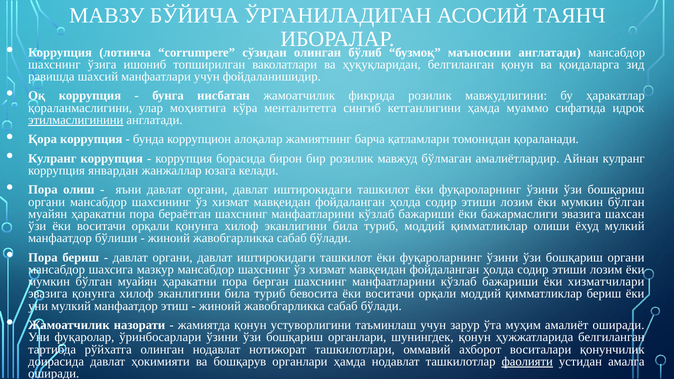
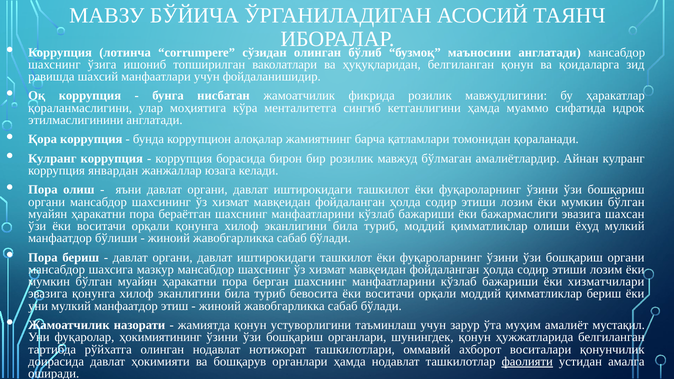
этилмаслигинини underline: present -> none (76, 120)
амалиёт оширади: оширади -> мустақил (619, 325)
ўринбосарлари: ўринбосарлари -> ҳокимиятининг (160, 337)
